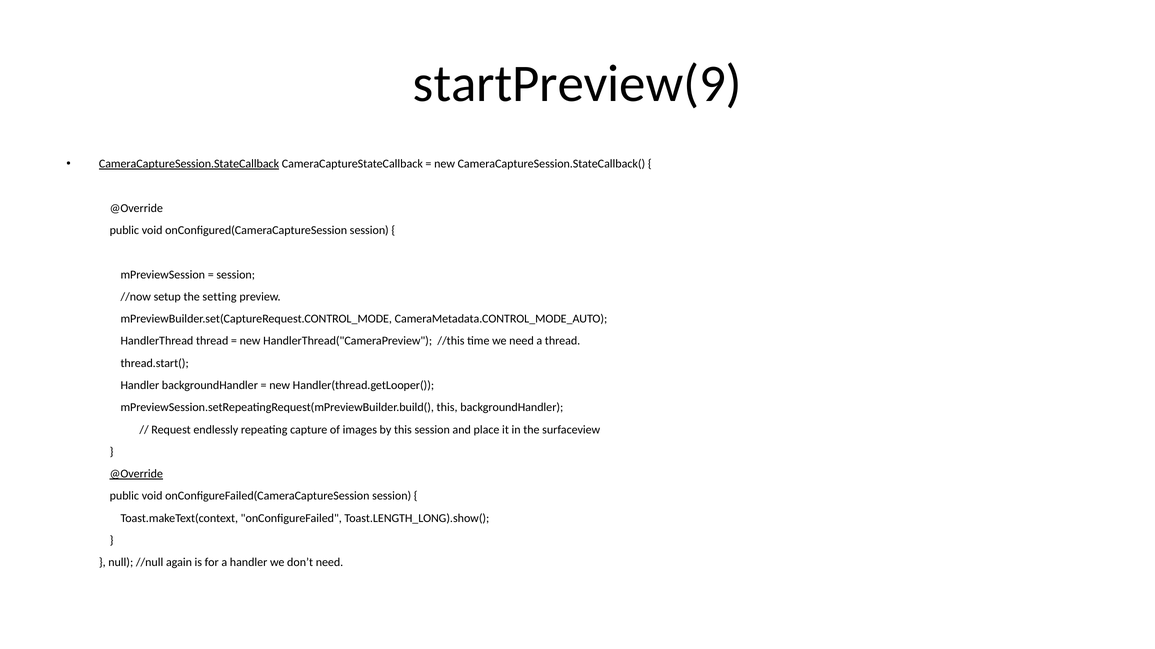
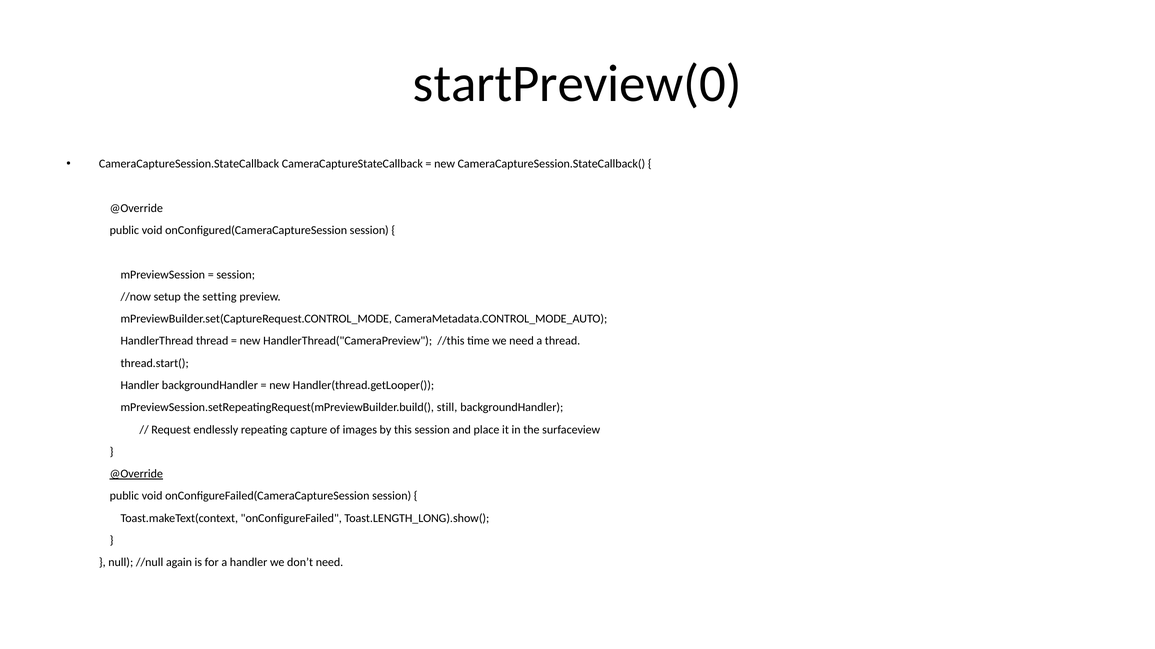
startPreview(9: startPreview(9 -> startPreview(0 (577, 84)
CameraCaptureSession.StateCallback underline: present -> none (189, 164)
mPreviewSession.setRepeatingRequest(mPreviewBuilder.build( this: this -> still (447, 408)
